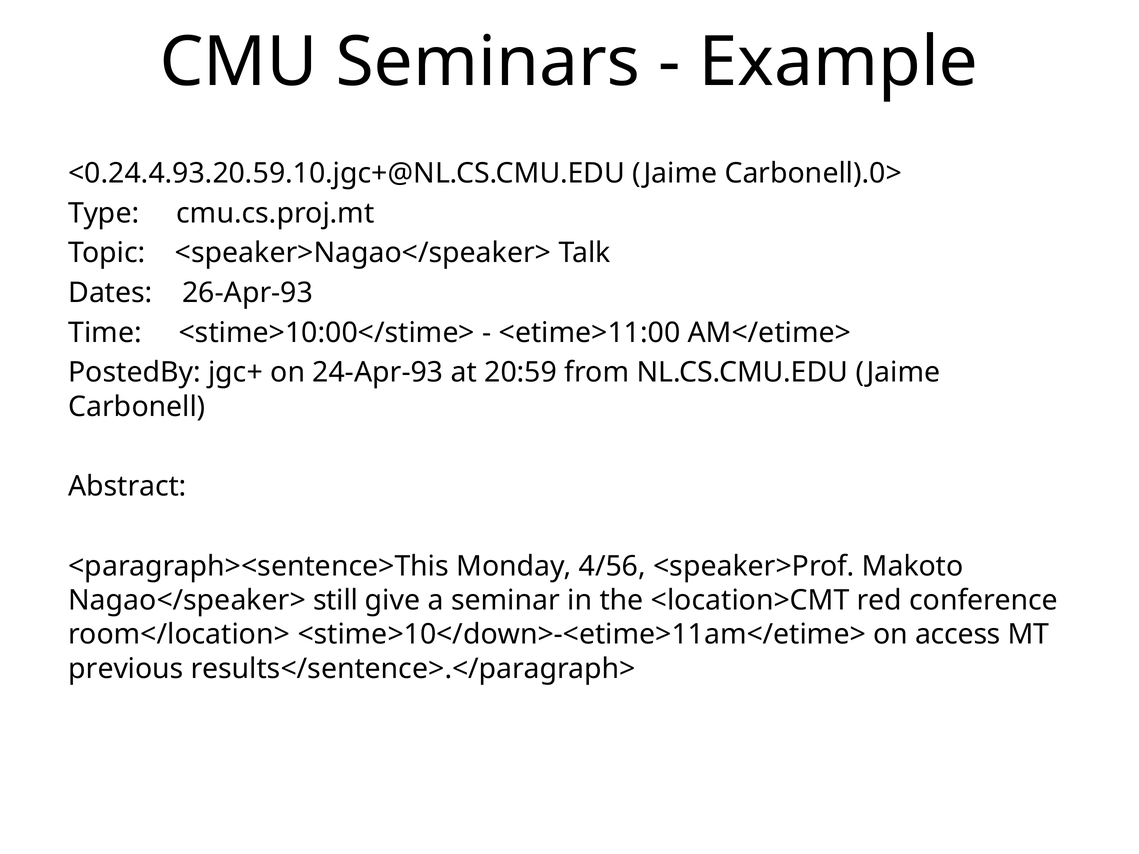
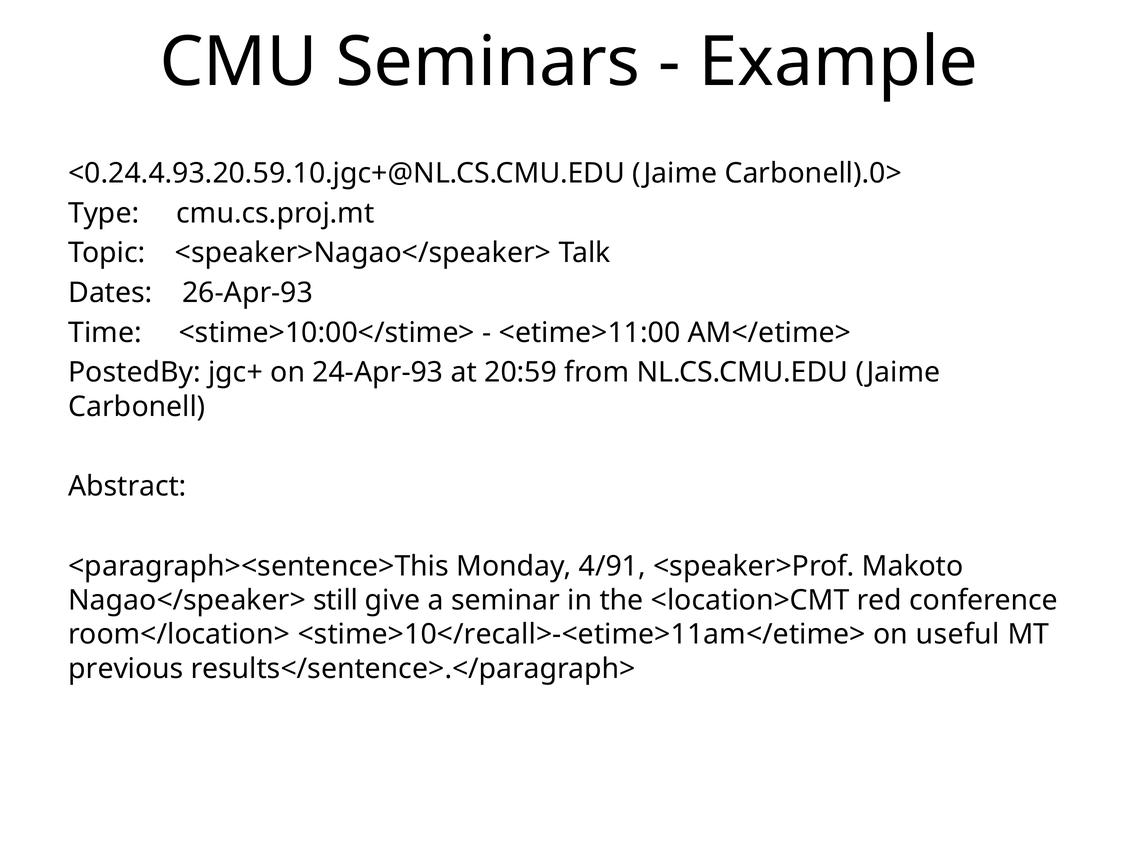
4/56: 4/56 -> 4/91 (612, 566)
<stime>10</down>-<etime>11am</etime>: <stime>10</down>-<etime>11am</etime> -> <stime>10</recall>-<etime>11am</etime> (582, 635)
access: access -> useful (958, 635)
